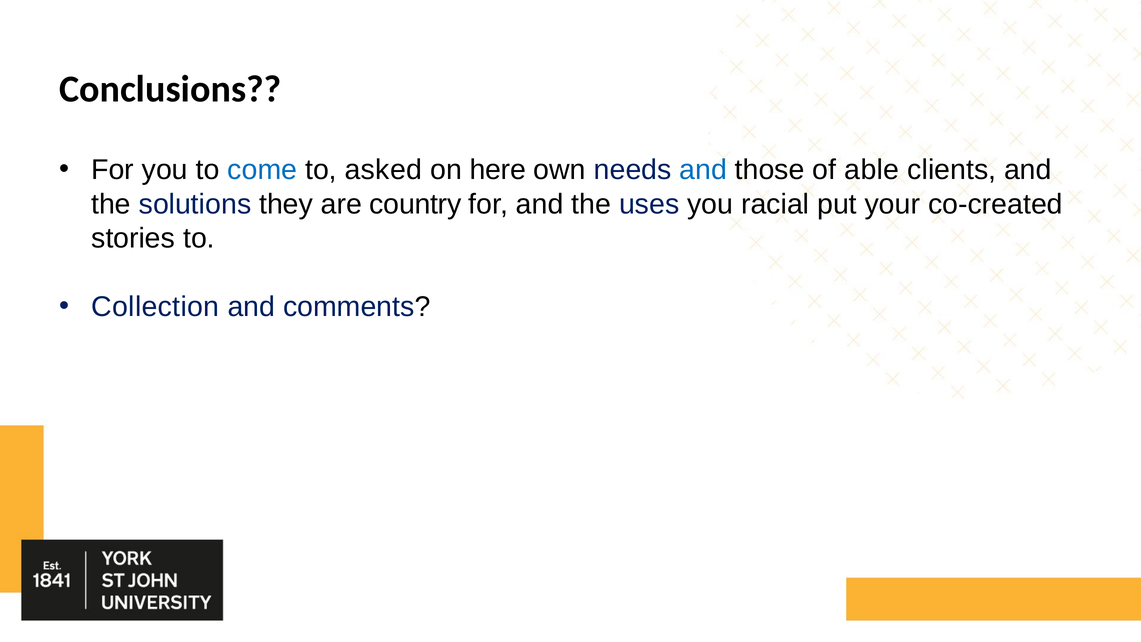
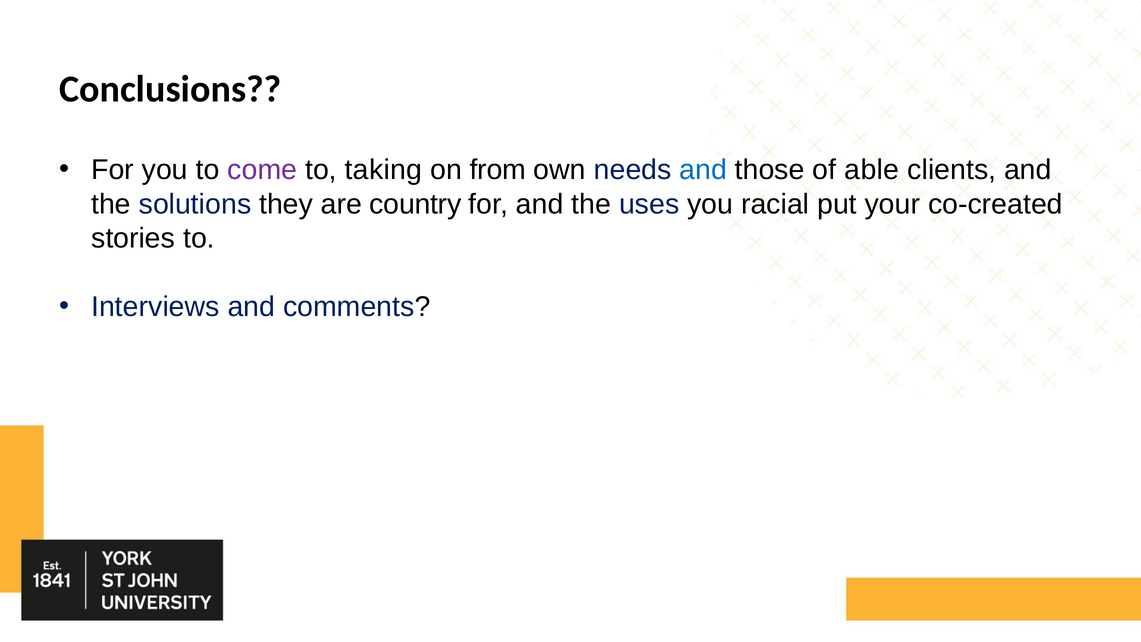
come colour: blue -> purple (262, 170)
asked: asked -> taking (383, 170)
here: here -> from (498, 170)
Collection: Collection -> Interviews (155, 307)
